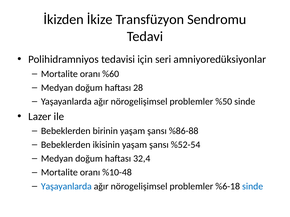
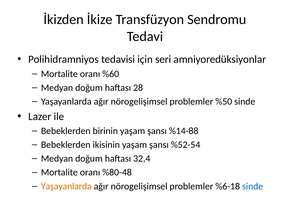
%86-88: %86-88 -> %14-88 (184, 131)
%10-48: %10-48 -> %80-48 (117, 173)
Yaşayanlarda colour: blue -> orange (66, 187)
